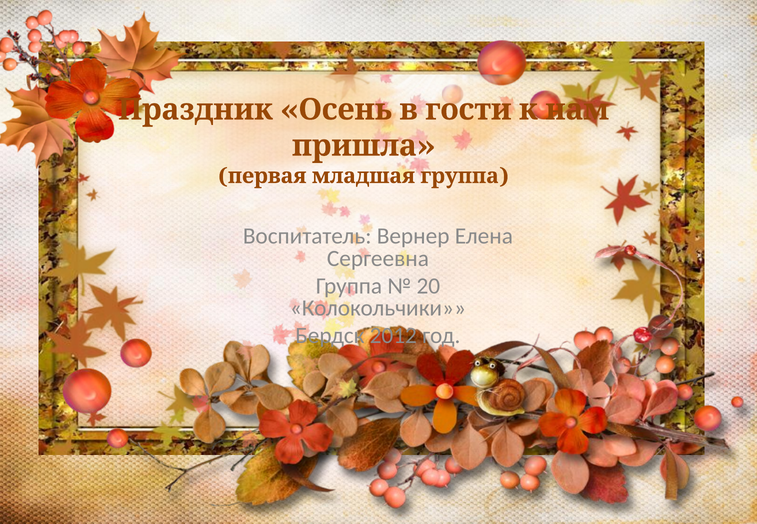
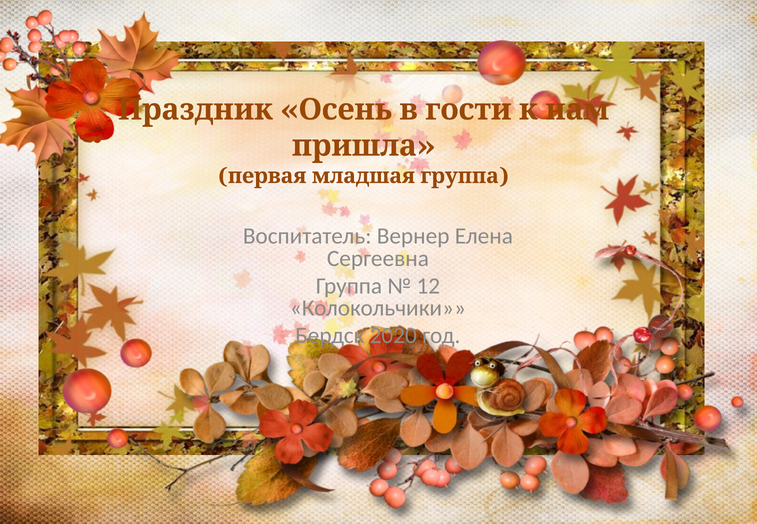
20: 20 -> 12 (428, 286)
2012: 2012 -> 2020 (393, 336)
